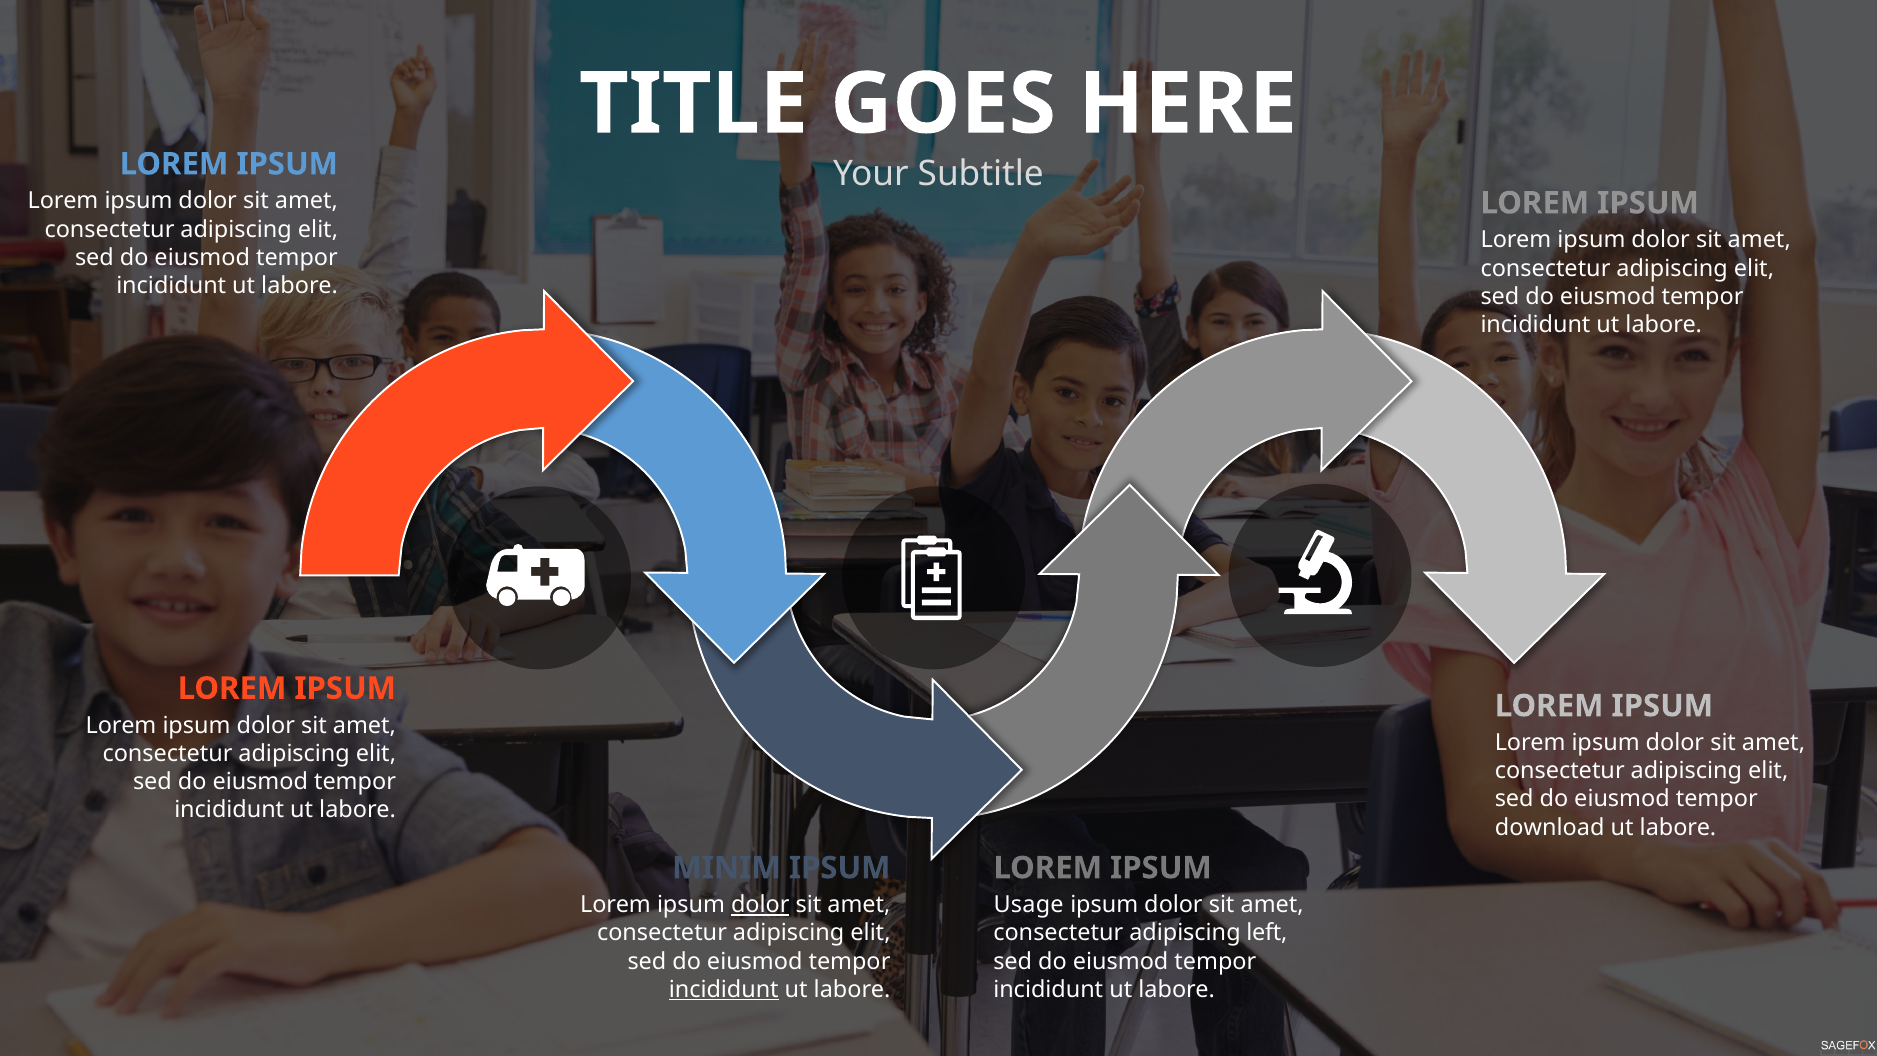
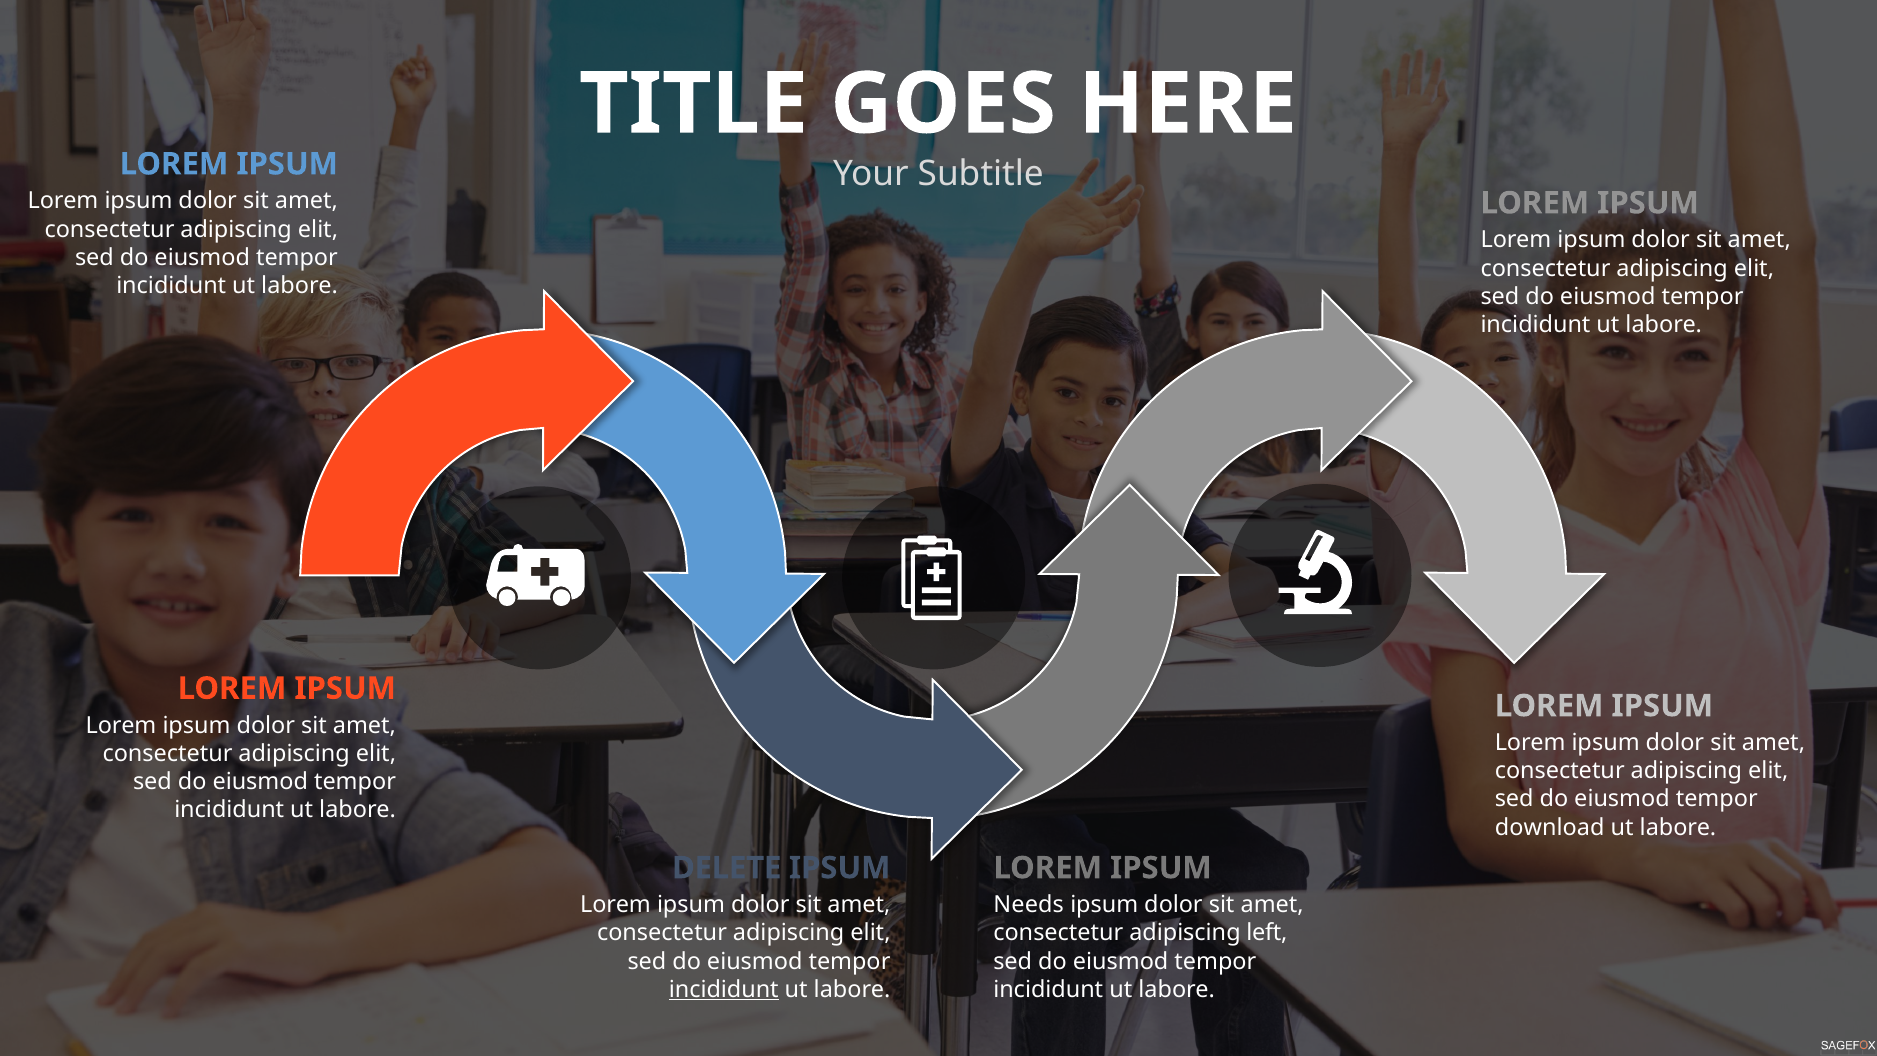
MINIM: MINIM -> DELETE (727, 868)
dolor underline: present -> none (760, 905)
Usage: Usage -> Needs (1029, 905)
